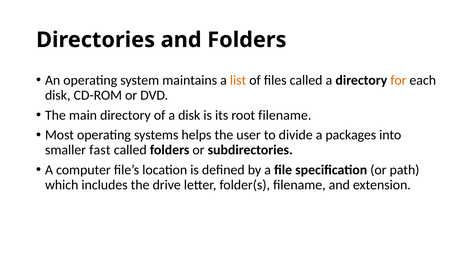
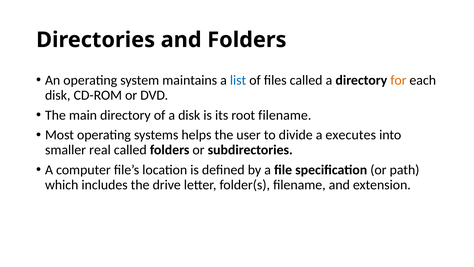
list colour: orange -> blue (238, 80)
packages: packages -> executes (351, 135)
fast: fast -> real (100, 150)
